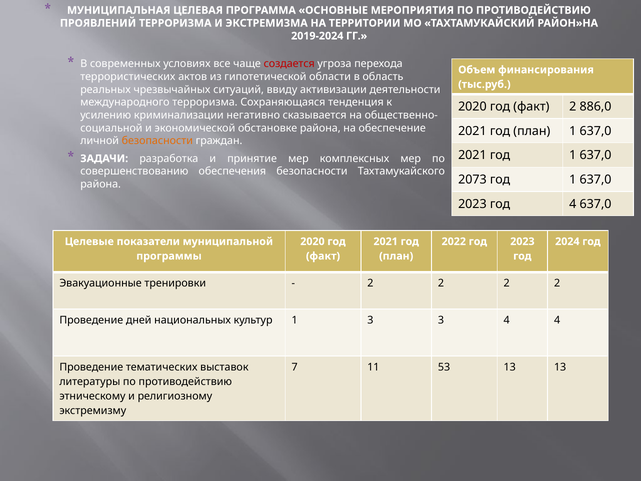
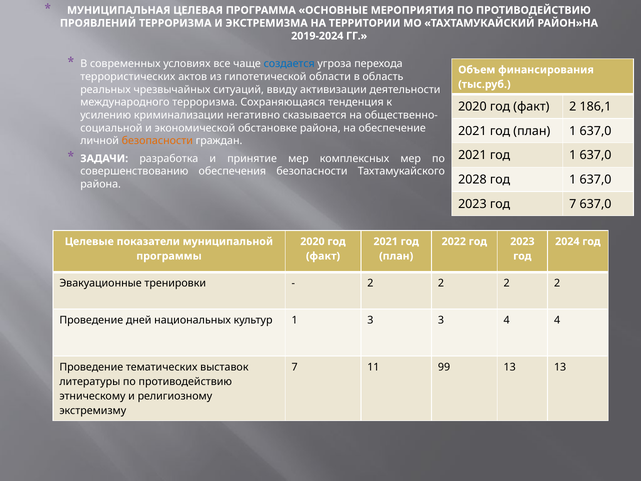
создается colour: red -> blue (289, 64)
886,0: 886,0 -> 186,1 (595, 107)
2073: 2073 -> 2028 (472, 180)
год 4: 4 -> 7 (573, 204)
53: 53 -> 99 (444, 367)
